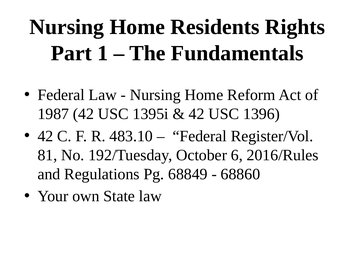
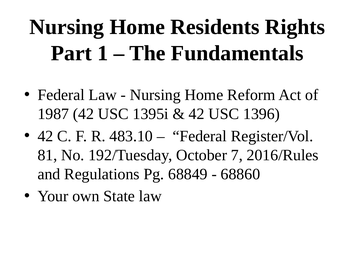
6: 6 -> 7 (237, 155)
